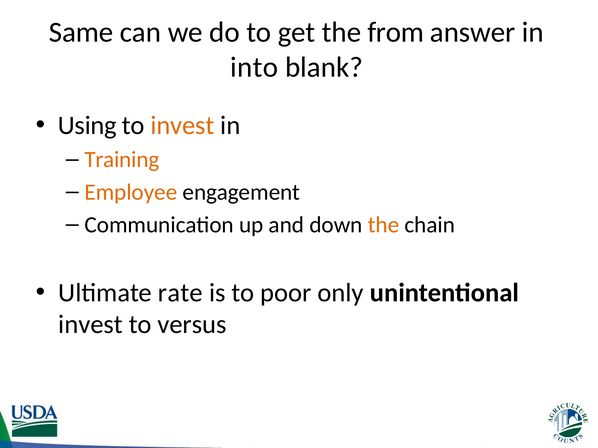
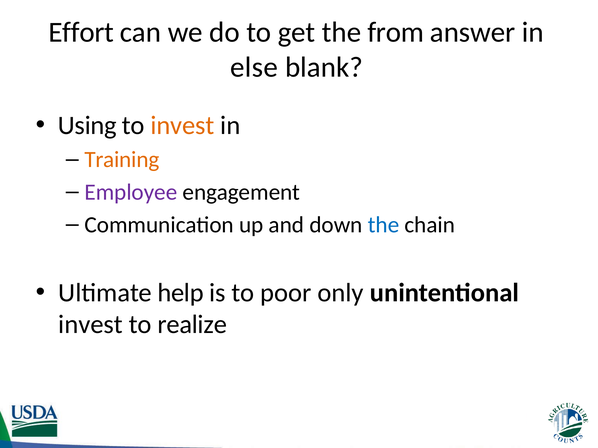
Same: Same -> Effort (81, 32)
into: into -> else (254, 67)
Employee colour: orange -> purple (131, 192)
the colour: orange -> blue (383, 225)
rate: rate -> help (181, 293)
versus: versus -> realize (192, 325)
